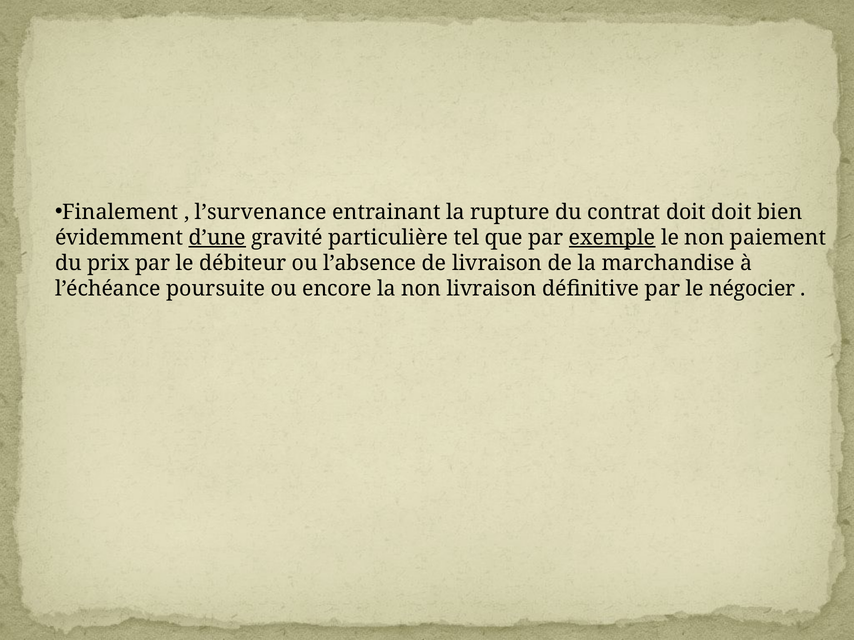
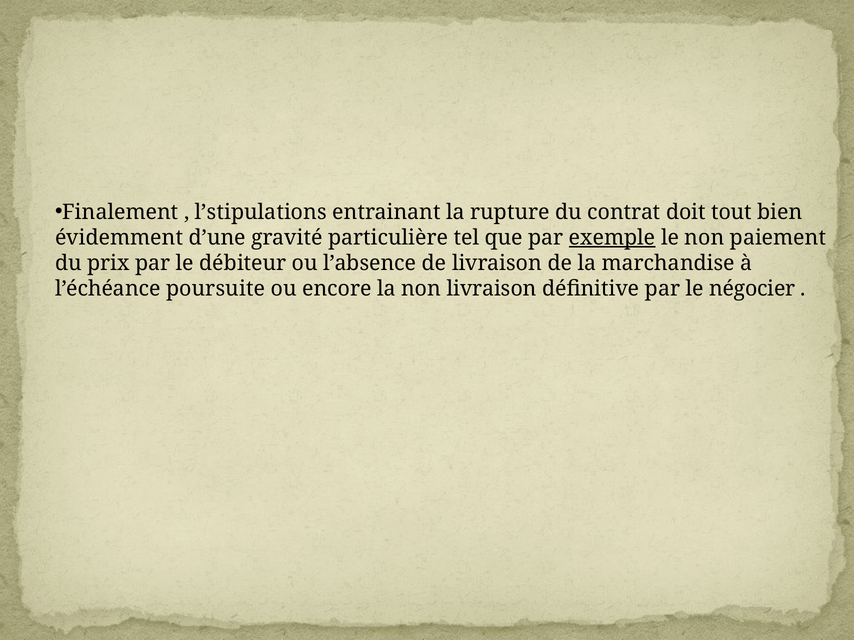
l’survenance: l’survenance -> l’stipulations (261, 212)
doit doit: doit -> tout (732, 212)
d’une underline: present -> none (217, 238)
